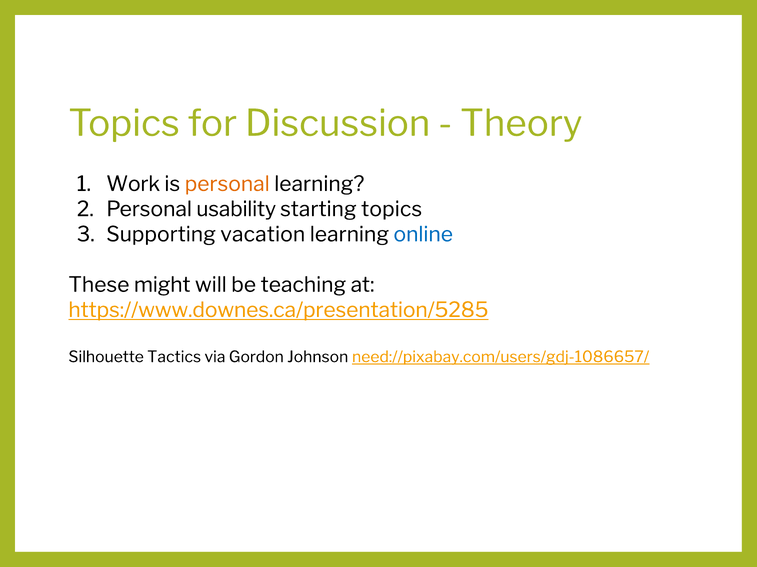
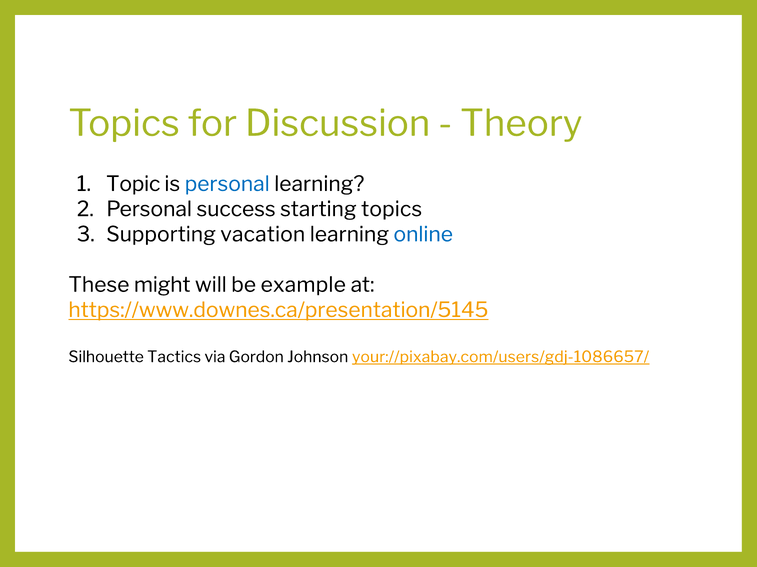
Work: Work -> Topic (133, 184)
personal colour: orange -> blue (227, 184)
usability: usability -> success (236, 209)
teaching: teaching -> example (303, 285)
https://www.downes.ca/presentation/5285: https://www.downes.ca/presentation/5285 -> https://www.downes.ca/presentation/5145 (278, 310)
need://pixabay.com/users/gdj-1086657/: need://pixabay.com/users/gdj-1086657/ -> your://pixabay.com/users/gdj-1086657/ (501, 357)
